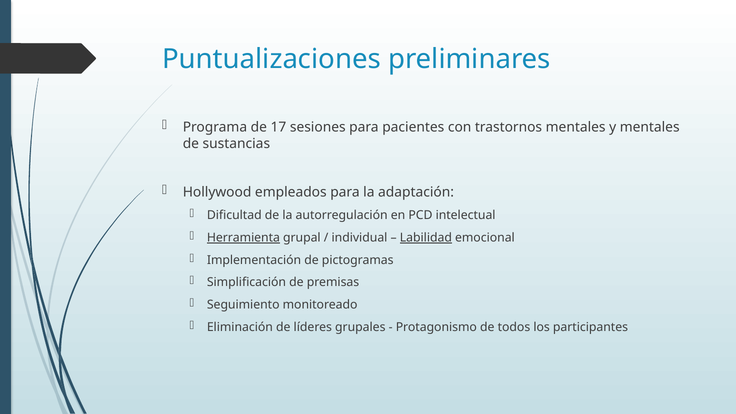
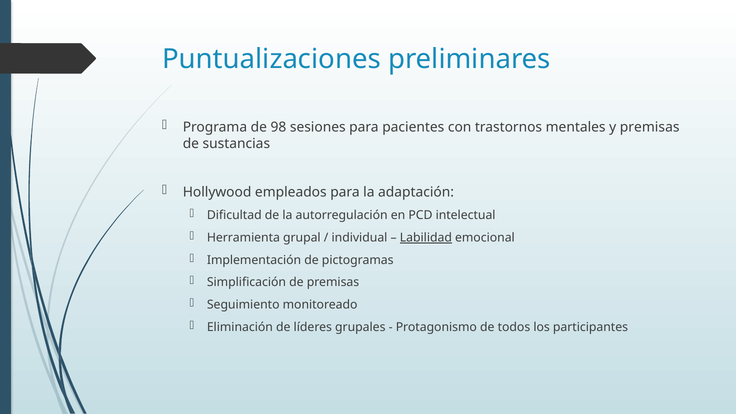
17: 17 -> 98 (278, 127)
y mentales: mentales -> premisas (650, 127)
Herramienta underline: present -> none (243, 238)
